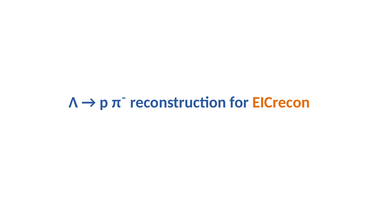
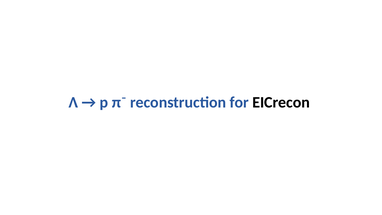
EICrecon colour: orange -> black (281, 102)
